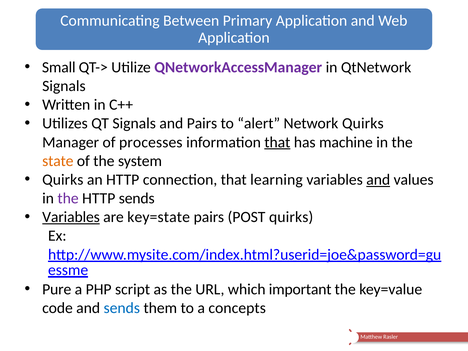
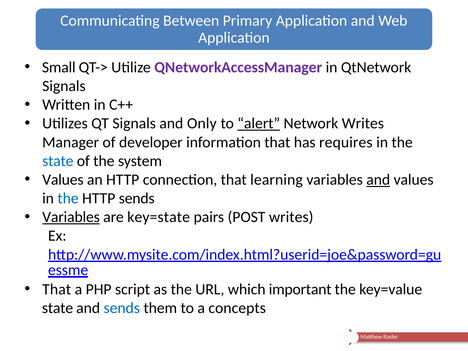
and Pairs: Pairs -> Only (202, 124)
alert underline: none -> present (259, 124)
Network Quirks: Quirks -> Writes (363, 124)
processes: processes -> developer (151, 142)
that underline: present -> none (277, 142)
machine: machine -> requires (346, 142)
state colour: orange -> blue (58, 161)
Quirks: Quirks -> Values (63, 180)
the colour: purple -> blue (68, 198)
POST quirks: quirks -> writes (291, 217)
Pure: Pure -> That (57, 289)
code: code -> state (58, 308)
